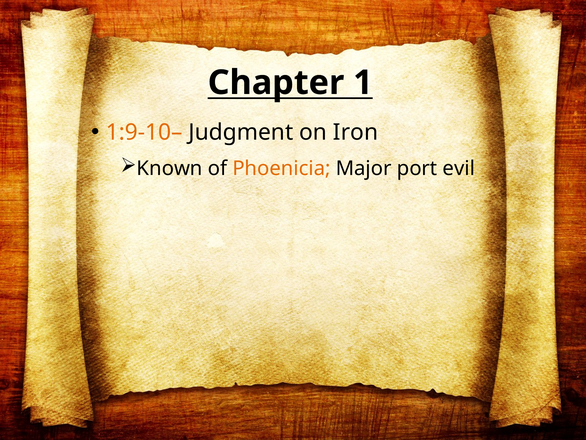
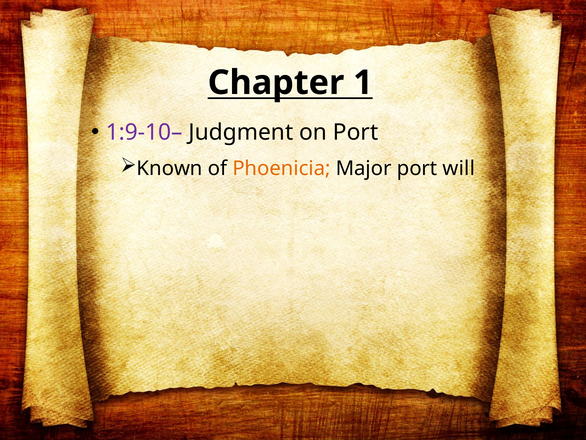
1:9-10– colour: orange -> purple (144, 132)
on Iron: Iron -> Port (356, 132)
evil: evil -> will (459, 168)
